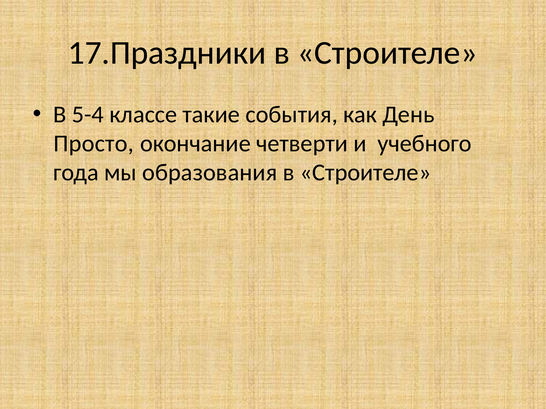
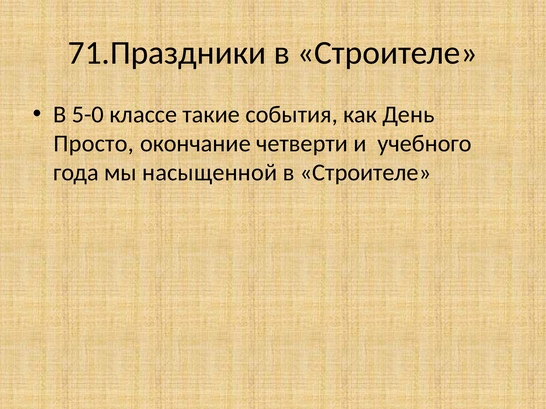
17.Праздники: 17.Праздники -> 71.Праздники (167, 53)
5-4: 5-4 -> 5-0 (88, 115)
образования: образования -> насыщенной (210, 173)
